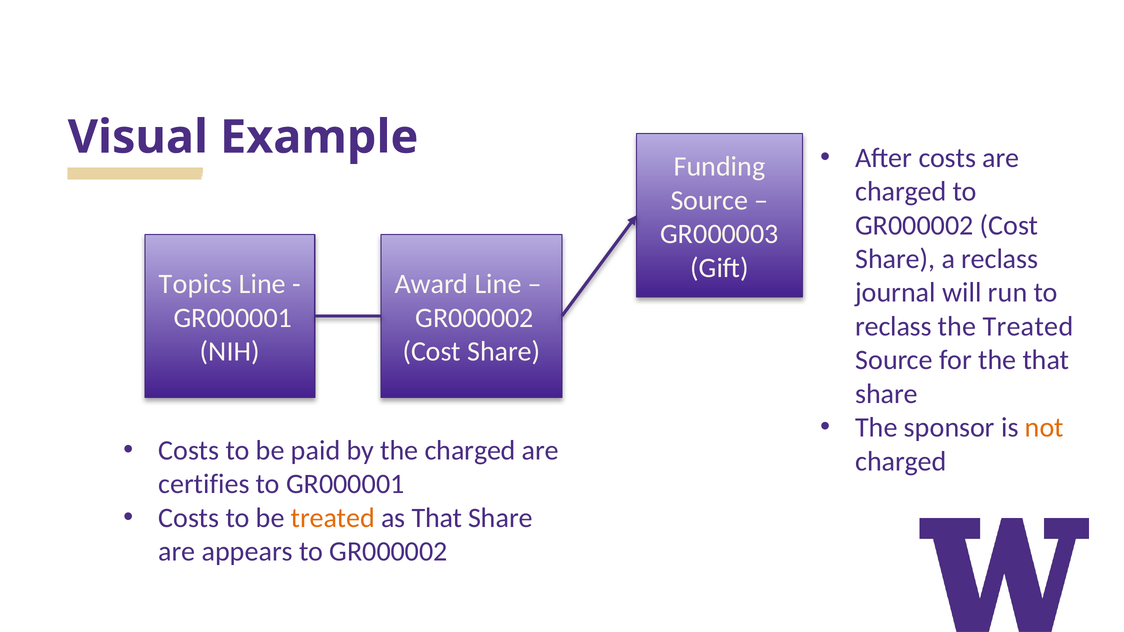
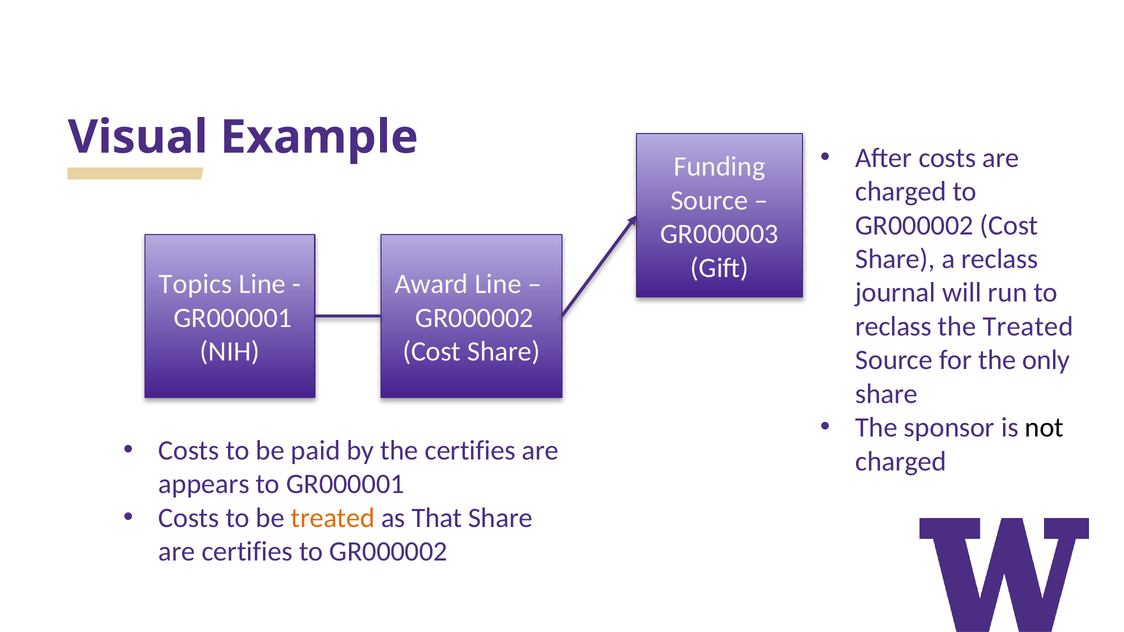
the that: that -> only (1046, 360)
not colour: orange -> black (1044, 428)
the charged: charged -> certifies (470, 451)
certifies: certifies -> appears (204, 484)
are appears: appears -> certifies (247, 552)
